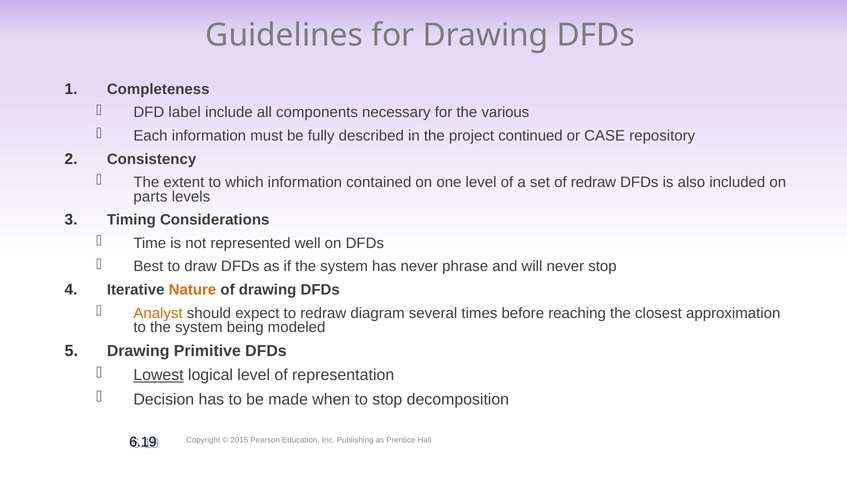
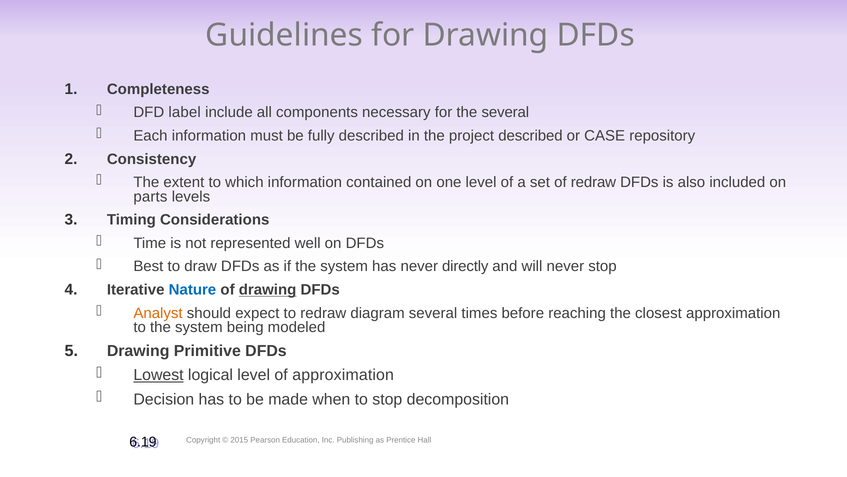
the various: various -> several (505, 112)
project continued: continued -> described (530, 136)
phrase: phrase -> directly (465, 266)
Nature colour: orange -> blue (192, 289)
drawing underline: none -> present (268, 289)
of representation: representation -> approximation (343, 375)
